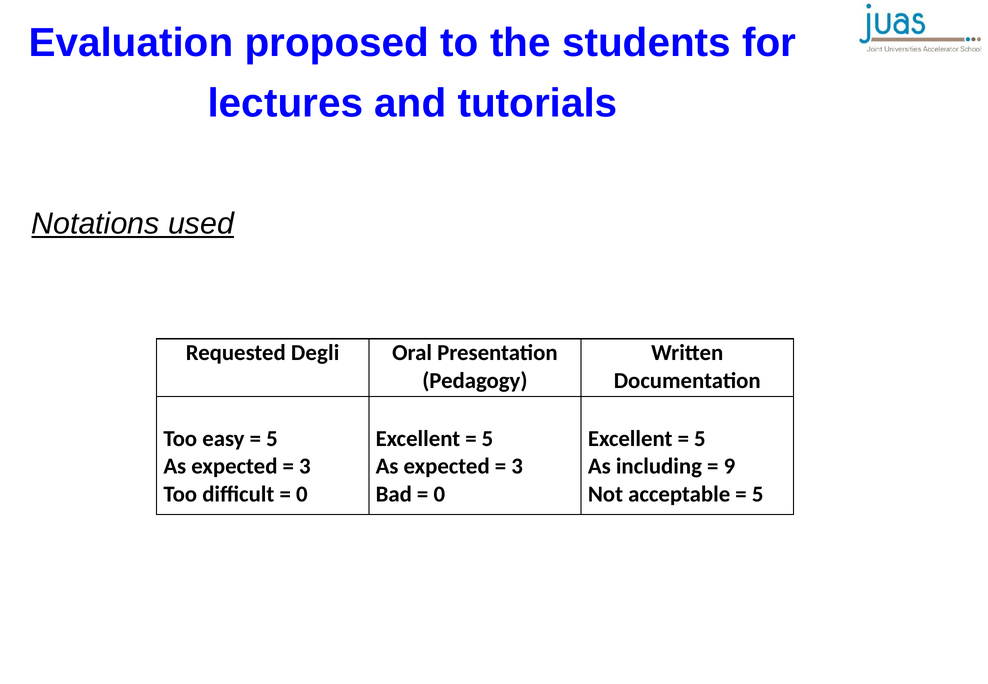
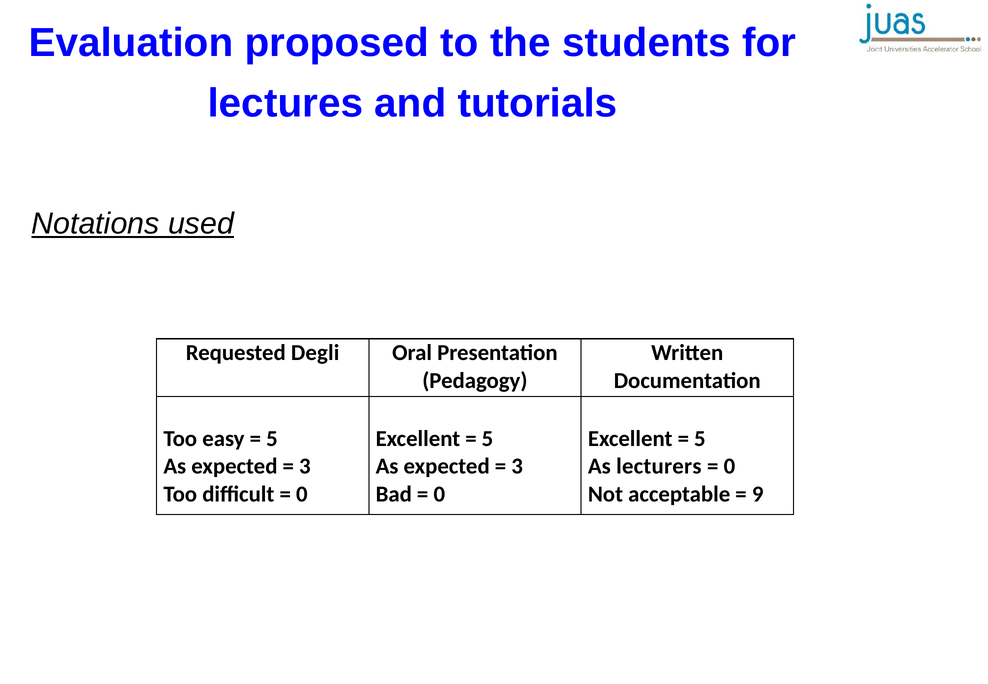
including: including -> lecturers (659, 466)
9: 9 -> 0 (729, 466)
5: 5 -> 9 (758, 494)
